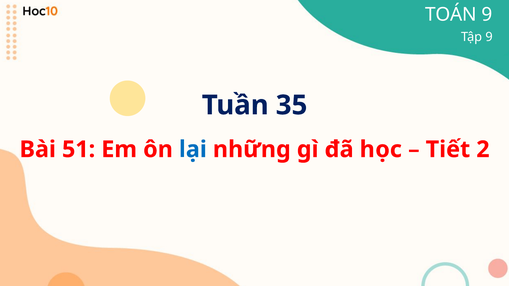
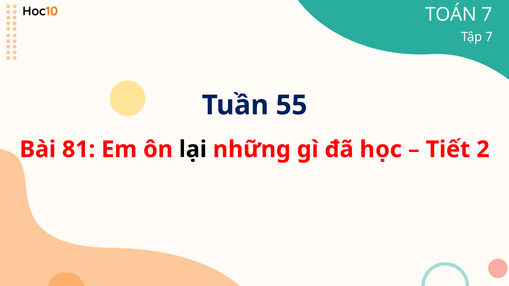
TOÁN 9: 9 -> 7 (487, 15)
Tập 9: 9 -> 7 (489, 37)
35: 35 -> 55 (292, 105)
51: 51 -> 81 (79, 150)
lại colour: blue -> black (193, 150)
